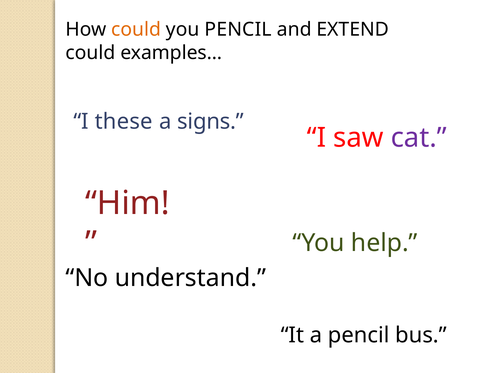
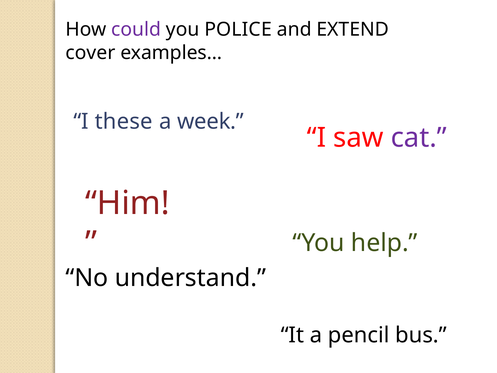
could colour: orange -> purple (136, 30)
you PENCIL: PENCIL -> POLICE (238, 30)
could: could -> cover (90, 53)
signs: signs -> week (210, 121)
